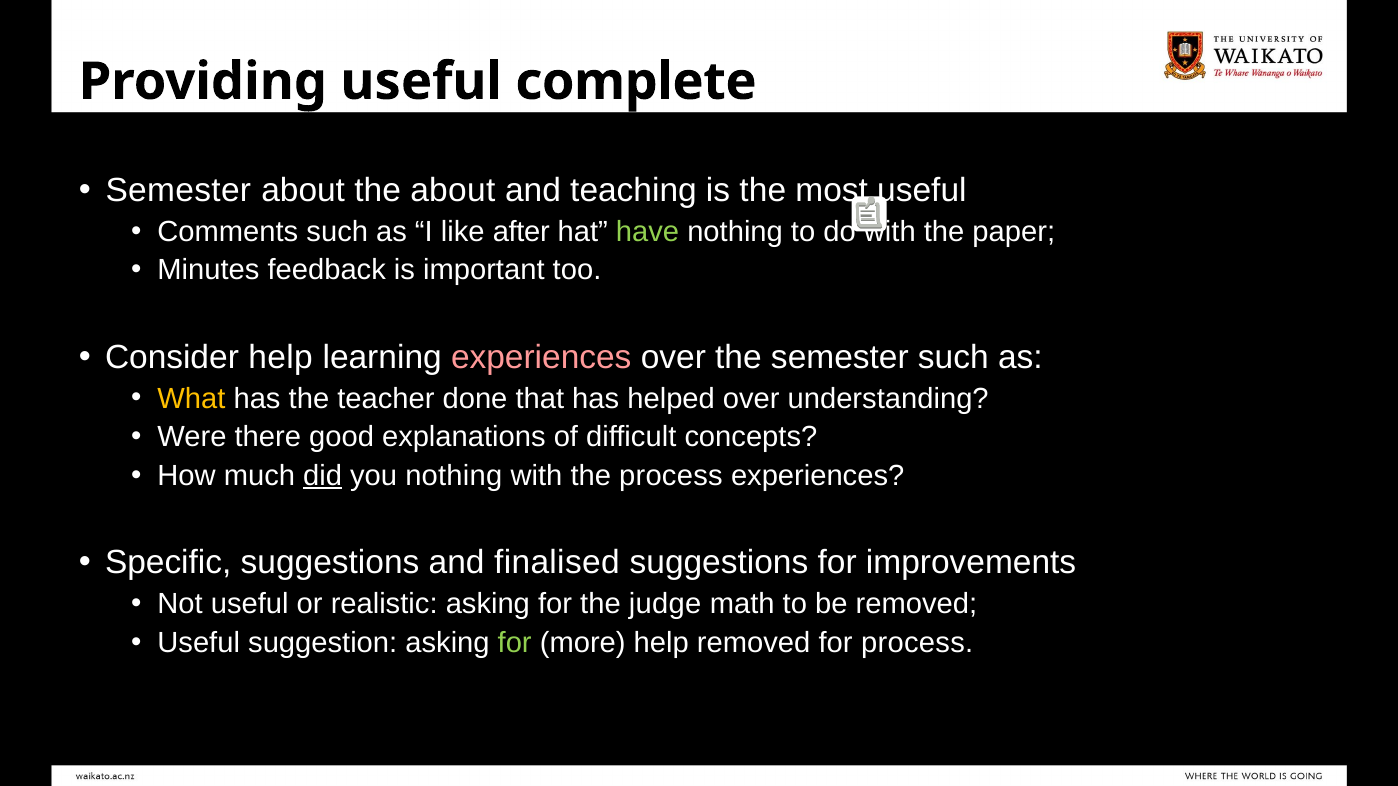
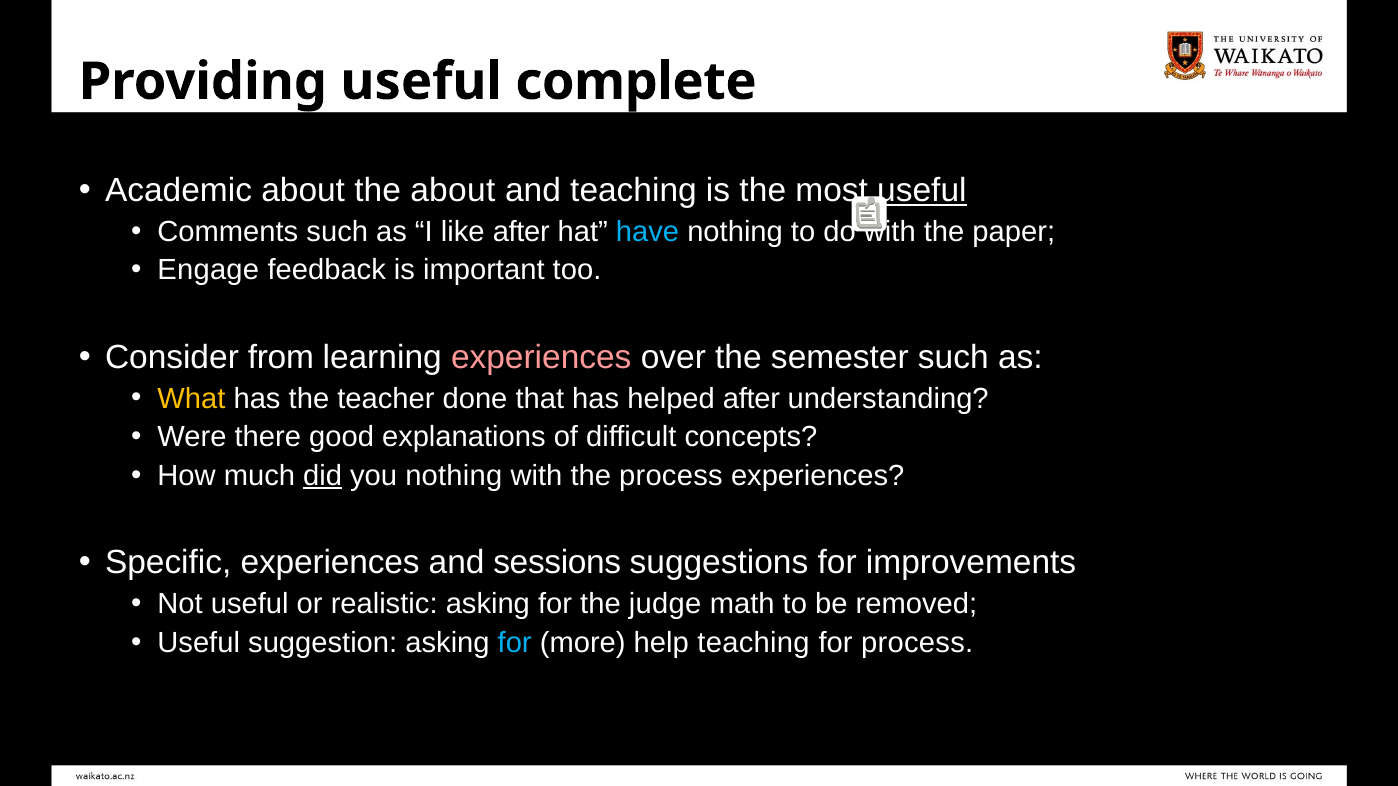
Semester: Semester -> Academic (179, 191)
useful underline: none -> present (922, 191)
have colour: light green -> light blue (647, 232)
Minutes: Minutes -> Engage (208, 270)
Consider help: help -> from (281, 357)
helped over: over -> after (751, 399)
Specific suggestions: suggestions -> experiences (330, 563)
finalised: finalised -> sessions (557, 563)
for colour: light green -> light blue (515, 643)
help removed: removed -> teaching (753, 643)
